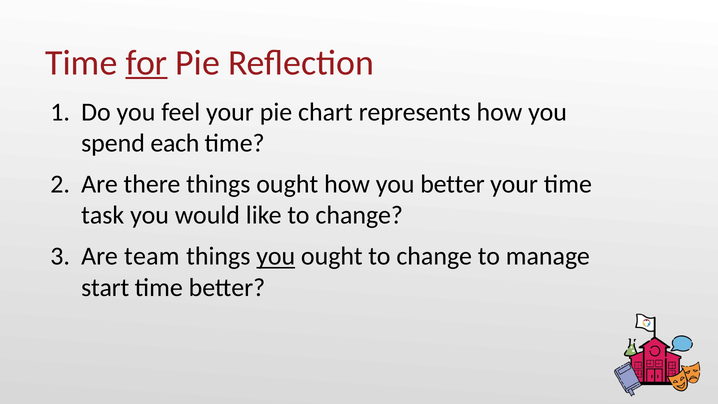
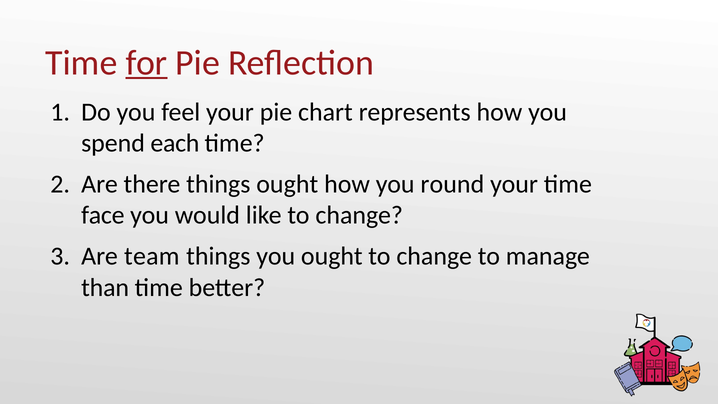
you better: better -> round (452, 184)
task: task -> face (103, 215)
you underline: present -> none (276, 256)
start: start -> than (105, 287)
